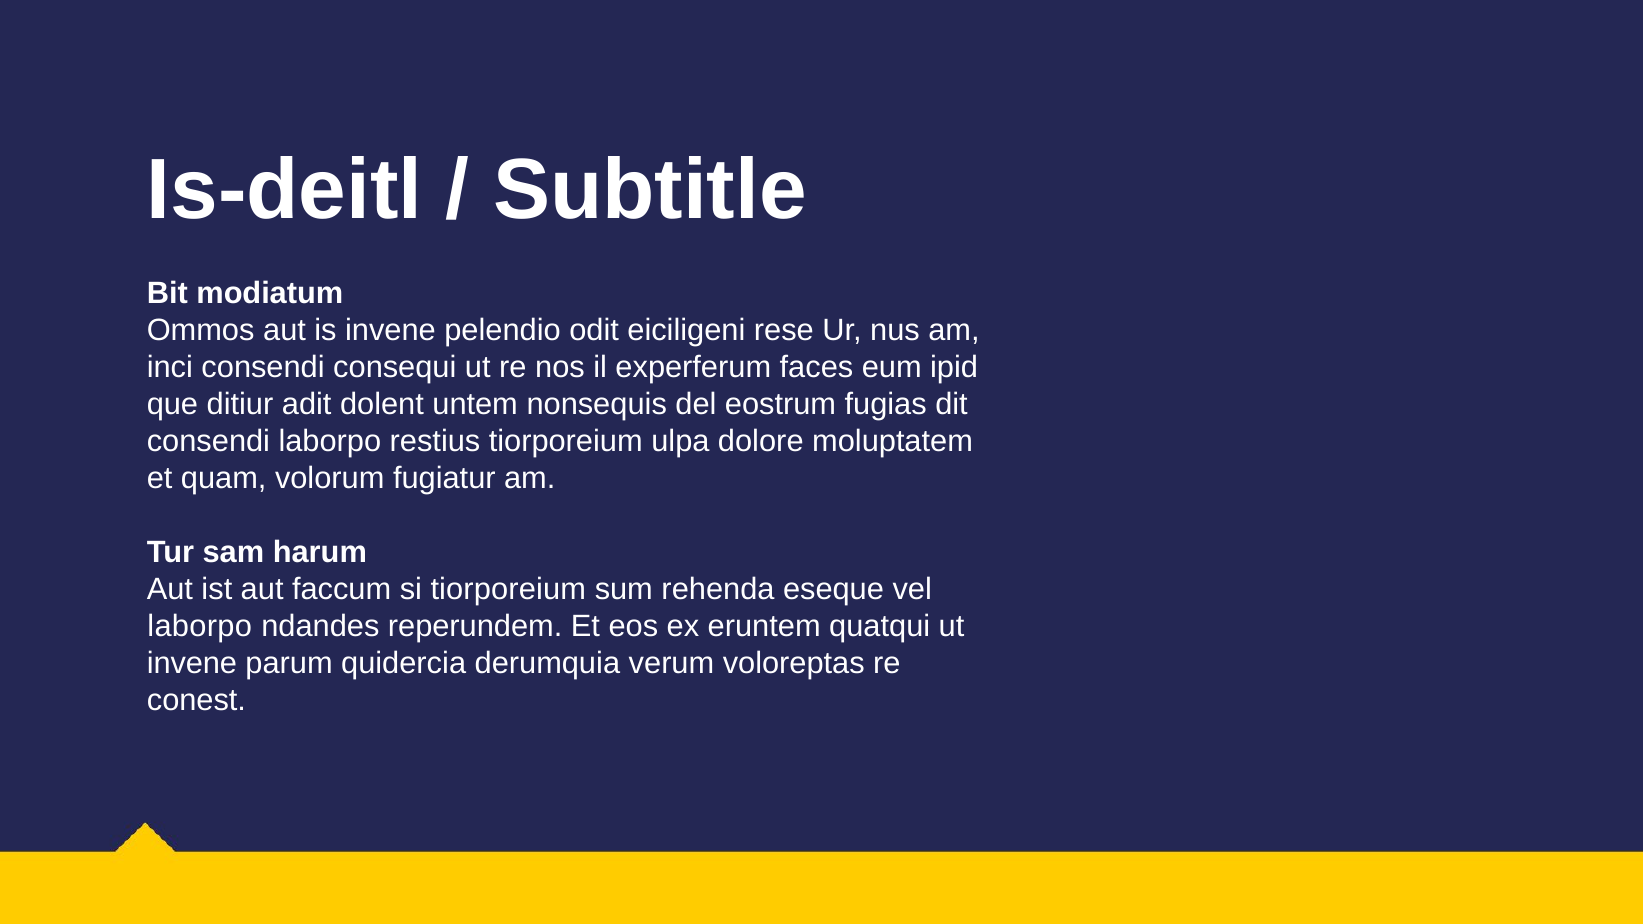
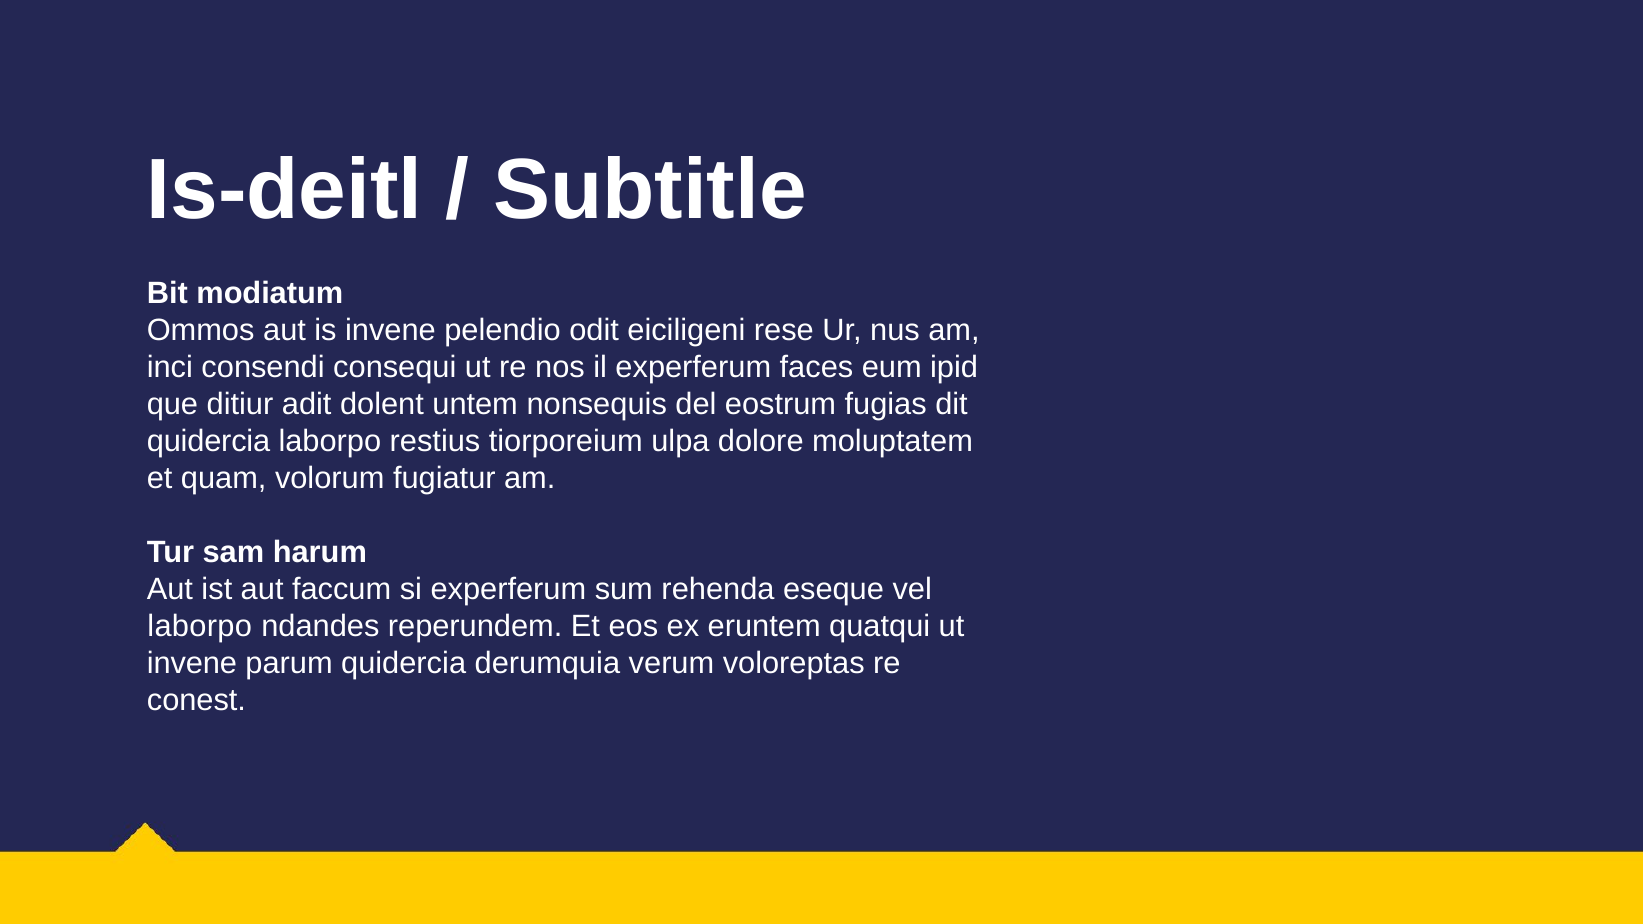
consendi: consendi -> quidercia (209, 441)
si tiorporeium: tiorporeium -> experferum (508, 589)
